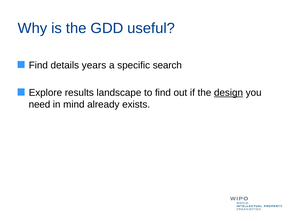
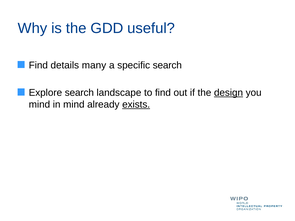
years: years -> many (94, 65)
Explore results: results -> search (79, 93)
need: need -> mind (39, 105)
exists underline: none -> present (136, 105)
